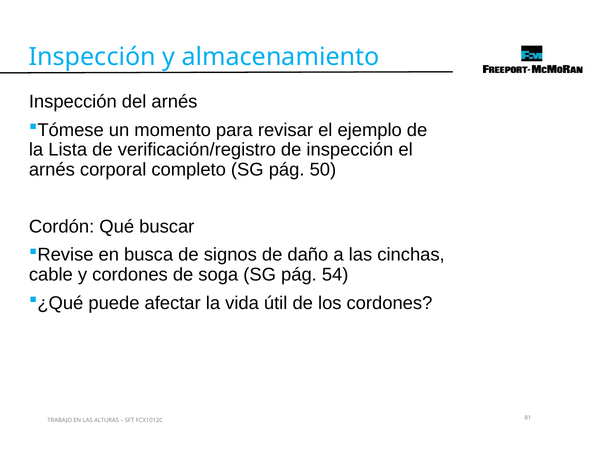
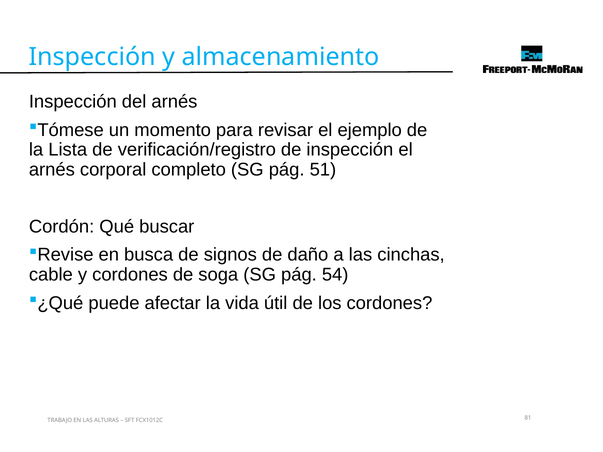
50: 50 -> 51 (323, 170)
